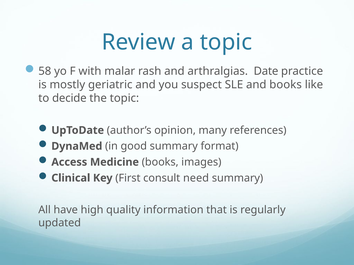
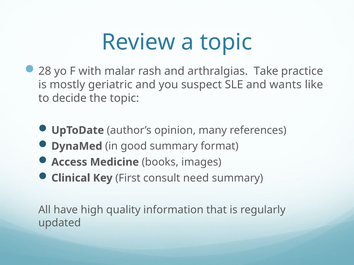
58: 58 -> 28 (45, 71)
Date: Date -> Take (266, 71)
and books: books -> wants (286, 85)
